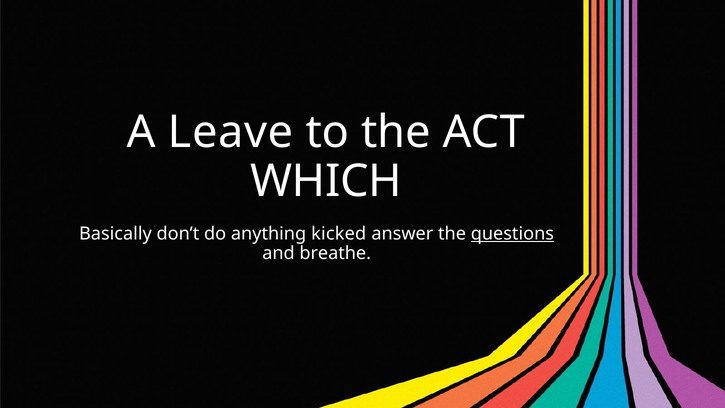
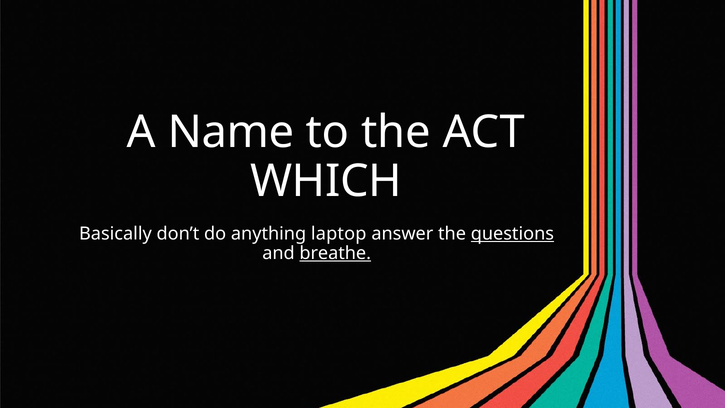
Leave: Leave -> Name (231, 132)
kicked: kicked -> laptop (339, 234)
breathe underline: none -> present (335, 253)
